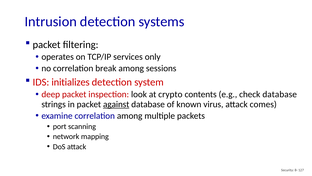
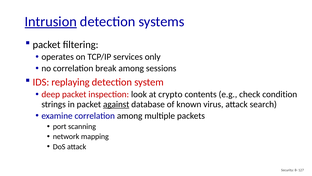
Intrusion underline: none -> present (51, 22)
initializes: initializes -> replaying (71, 82)
check database: database -> condition (280, 94)
comes: comes -> search (263, 104)
